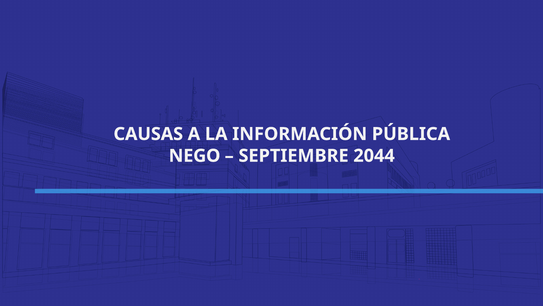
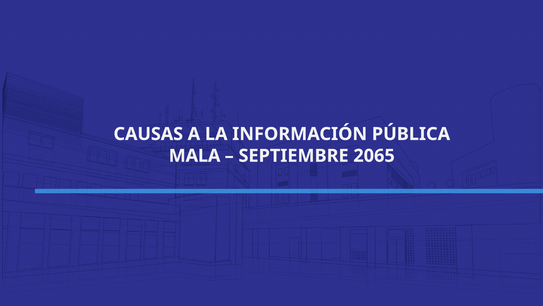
NEGO: NEGO -> MALA (195, 156)
2044: 2044 -> 2065 (374, 156)
